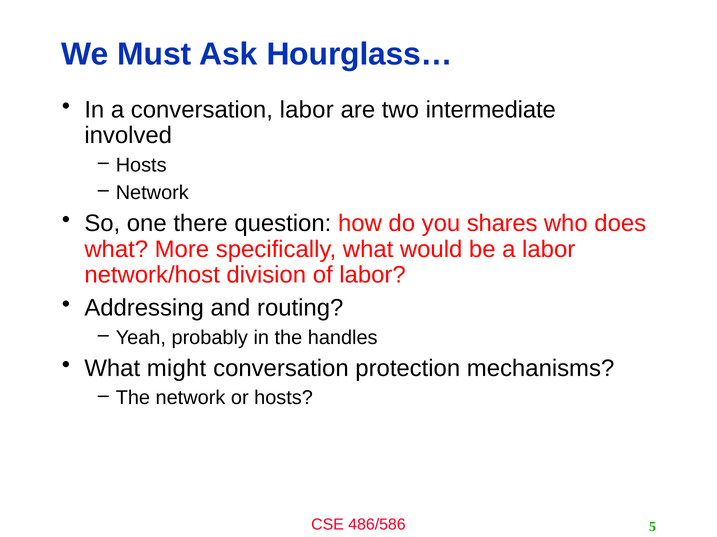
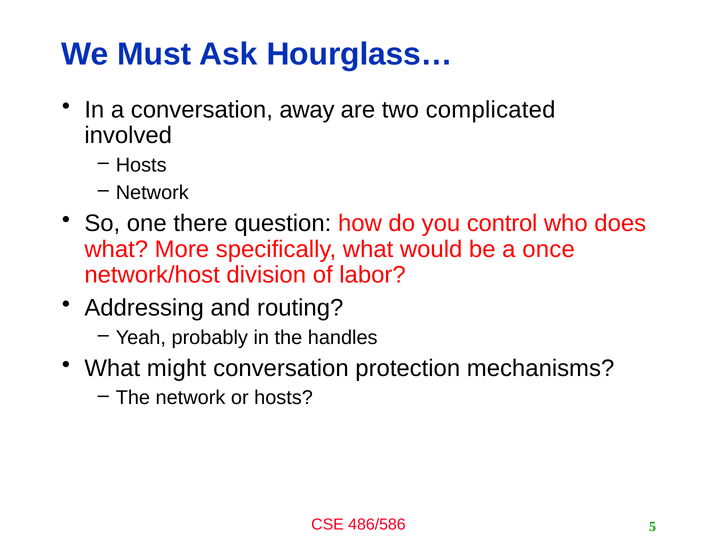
conversation labor: labor -> away (307, 110)
intermediate: intermediate -> complicated (491, 110)
shares: shares -> control (502, 224)
a labor: labor -> once (549, 250)
